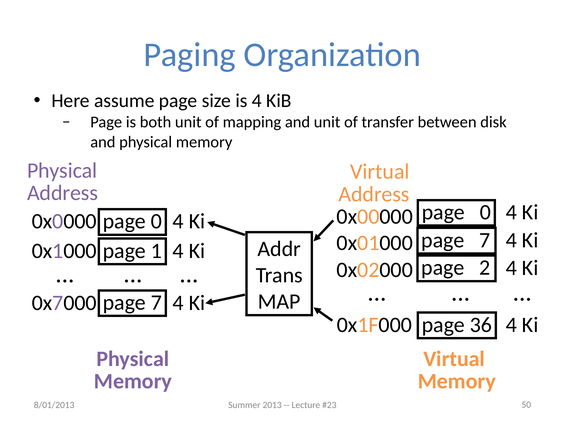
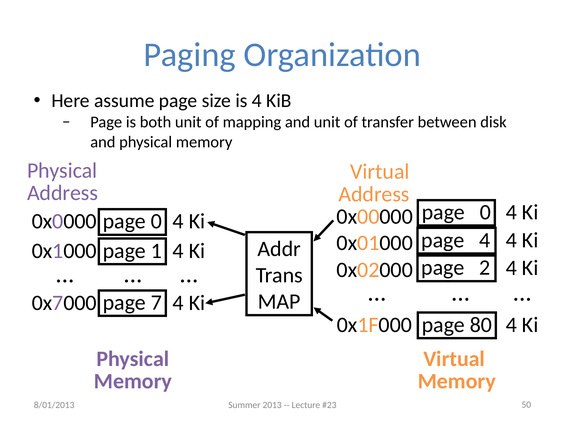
7: 7 -> 4 (485, 240)
36: 36 -> 80 (481, 325)
